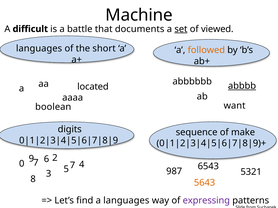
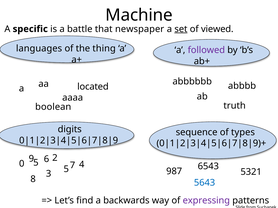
difficult: difficult -> specific (30, 29)
documents: documents -> newspaper (140, 29)
short: short -> thing (104, 49)
followed colour: orange -> purple (206, 50)
abbbb underline: present -> none (242, 86)
want: want -> truth (235, 106)
make: make -> types (243, 133)
0 7: 7 -> 5 (36, 163)
5643 colour: orange -> blue (205, 183)
a languages: languages -> backwards (126, 201)
